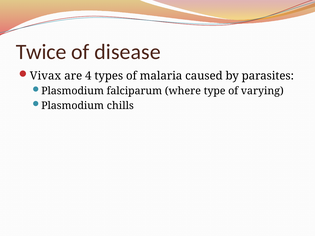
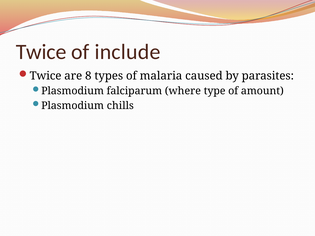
disease: disease -> include (127, 52)
Vivax: Vivax -> Twice (46, 76)
4: 4 -> 8 (88, 76)
varying: varying -> amount (262, 91)
